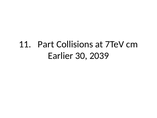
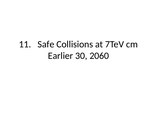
Part: Part -> Safe (46, 44)
2039: 2039 -> 2060 (99, 56)
